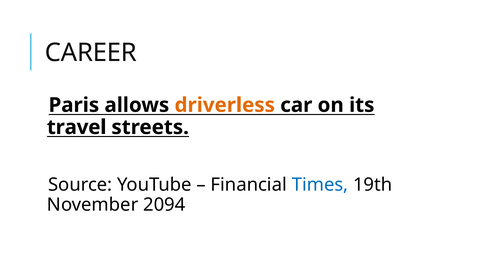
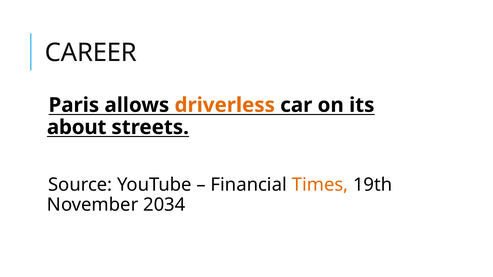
travel: travel -> about (77, 127)
Times colour: blue -> orange (320, 185)
2094: 2094 -> 2034 (164, 205)
